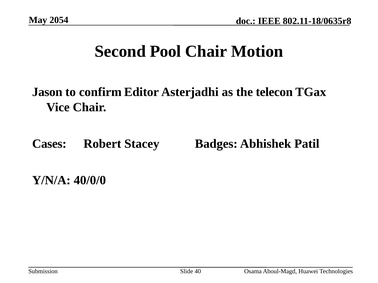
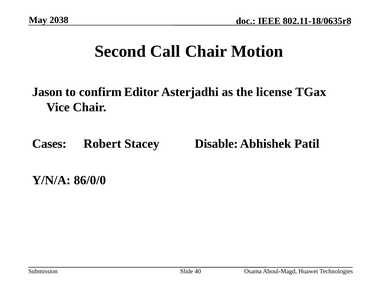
2054: 2054 -> 2038 (59, 20)
Pool: Pool -> Call (165, 52)
telecon: telecon -> license (274, 92)
Badges: Badges -> Disable (216, 144)
40/0/0: 40/0/0 -> 86/0/0 (90, 180)
